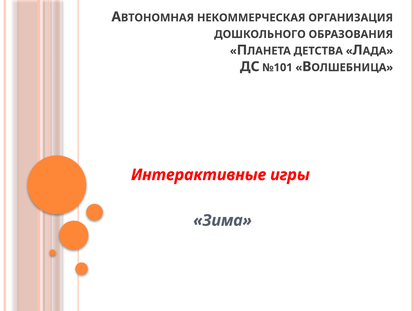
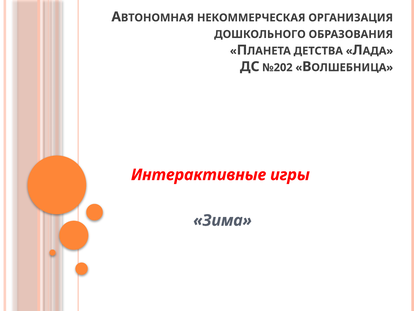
№101: №101 -> №202 (277, 67)
